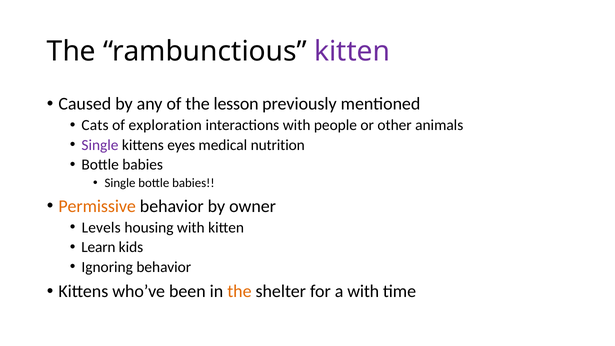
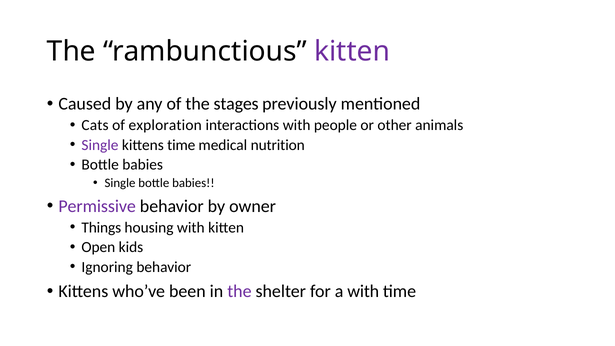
lesson: lesson -> stages (236, 104)
kittens eyes: eyes -> time (181, 145)
Permissive colour: orange -> purple (97, 206)
Levels: Levels -> Things (101, 227)
Learn: Learn -> Open (98, 247)
the colour: orange -> purple (239, 291)
